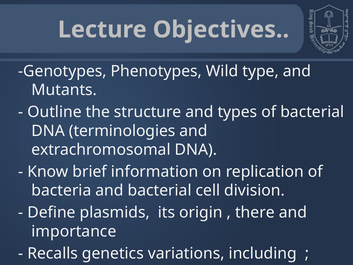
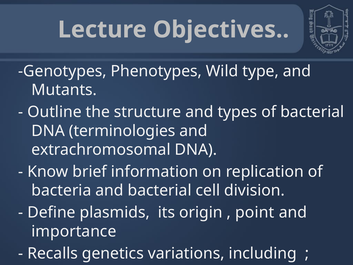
there: there -> point (255, 212)
